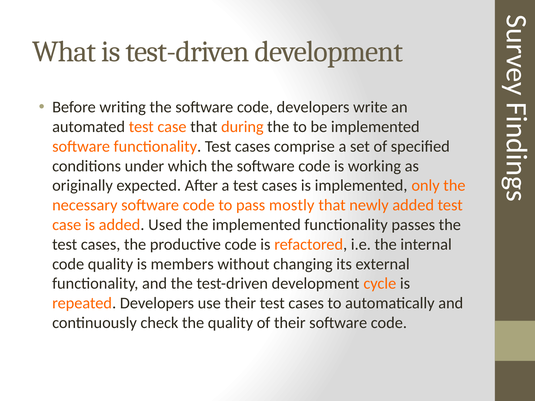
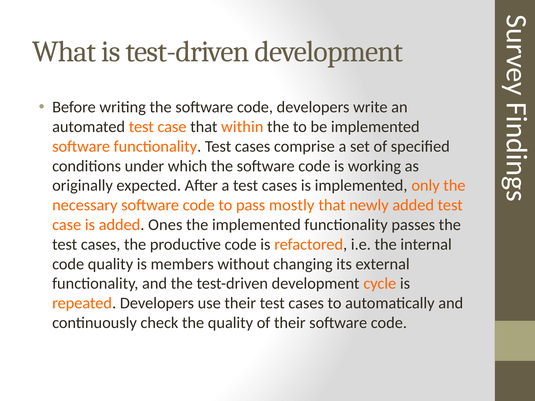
during: during -> within (242, 127)
Used: Used -> Ones (165, 225)
